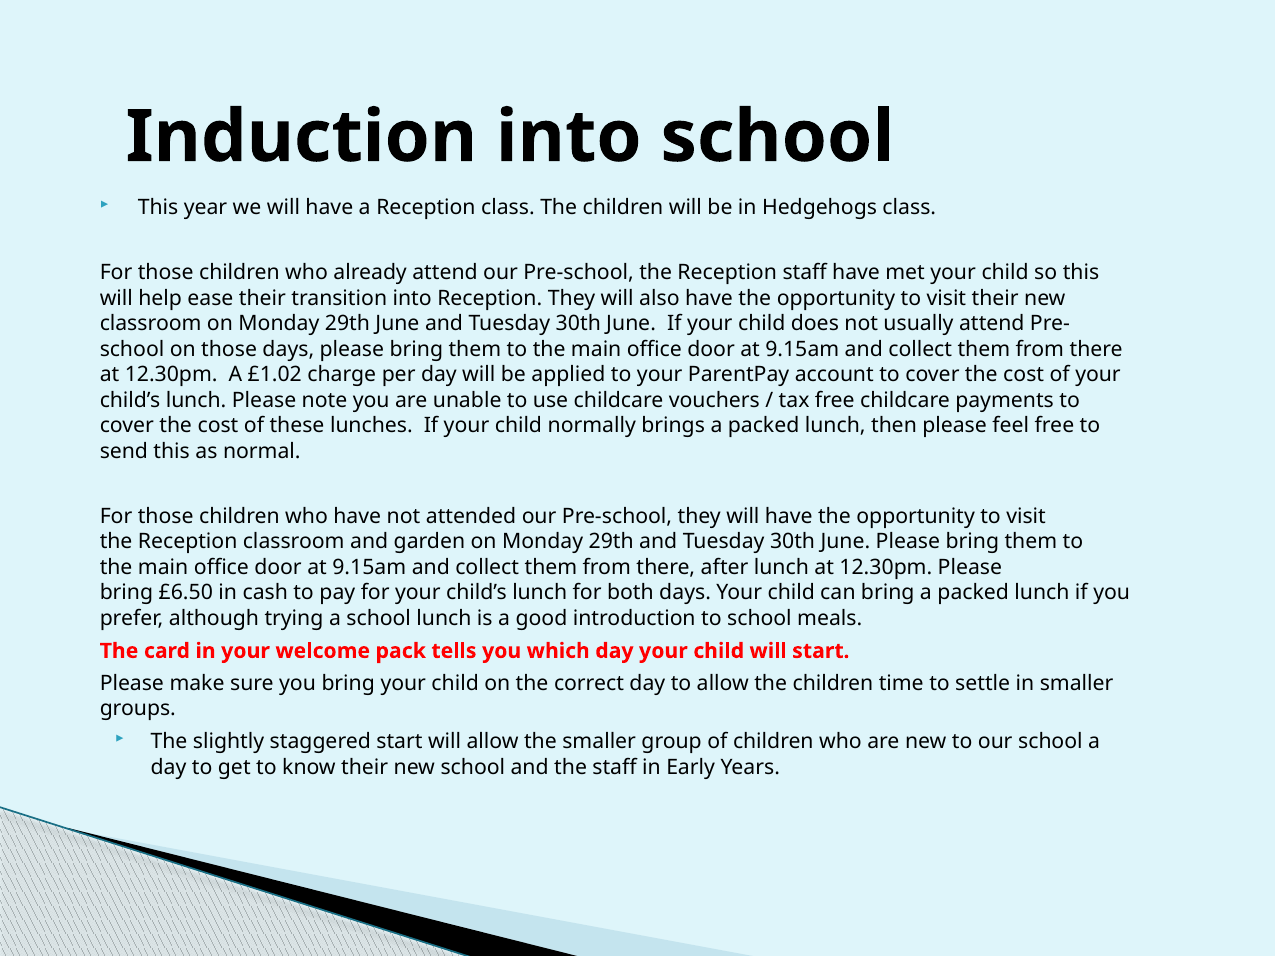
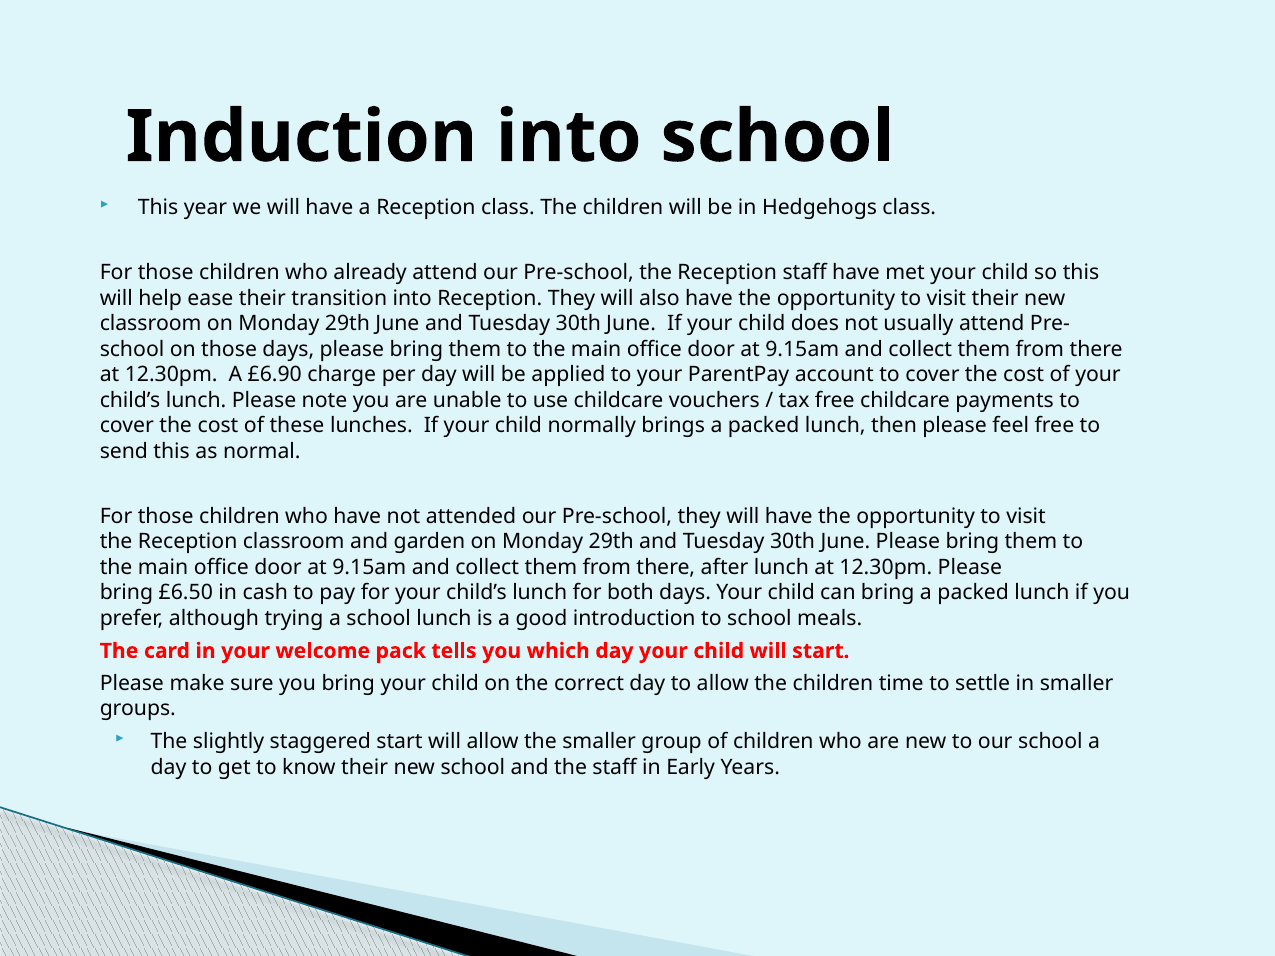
£1.02: £1.02 -> £6.90 (275, 375)
